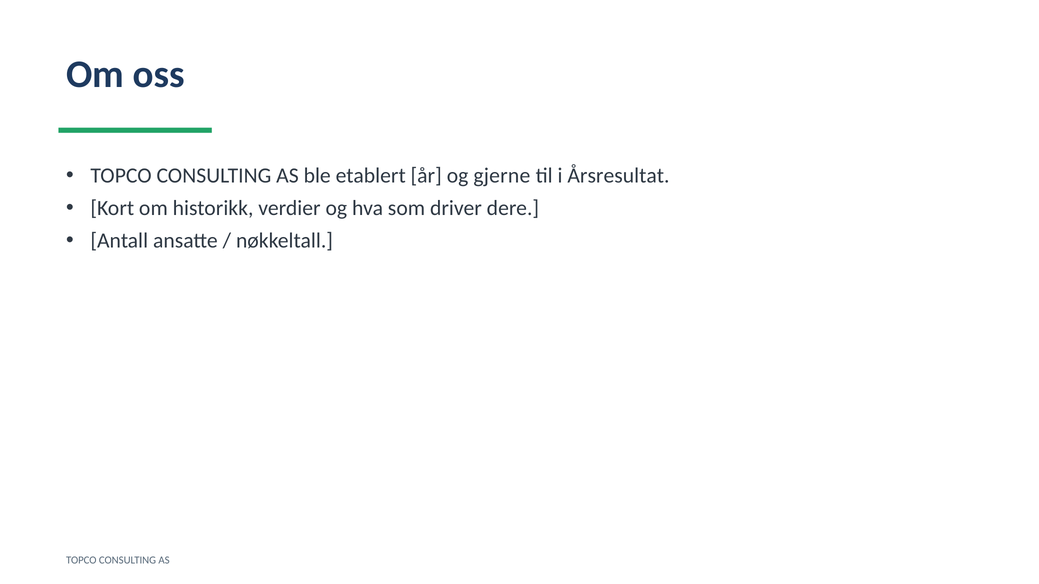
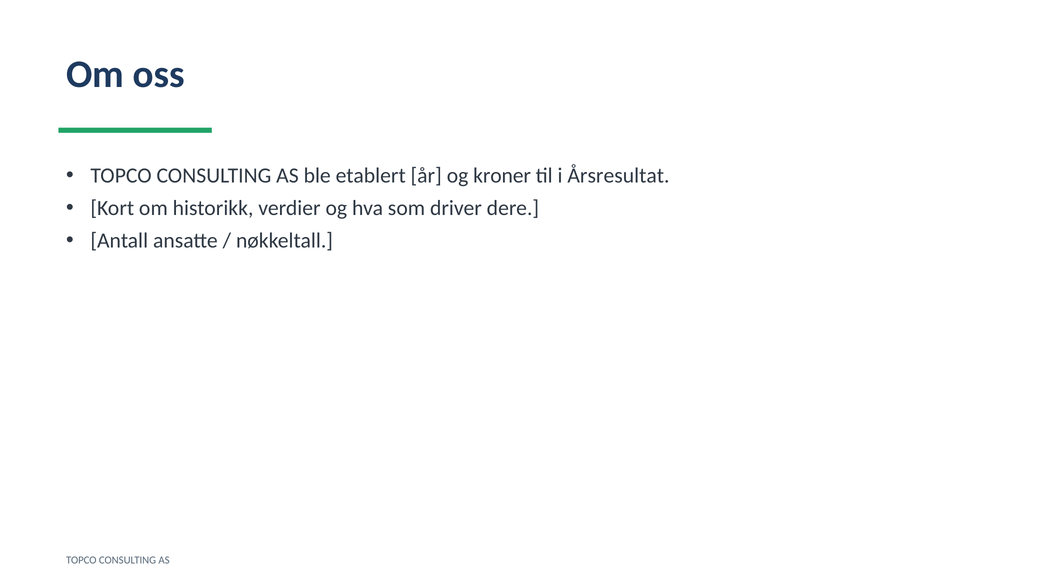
gjerne: gjerne -> kroner (502, 176)
